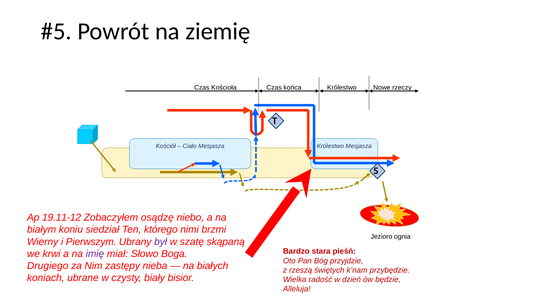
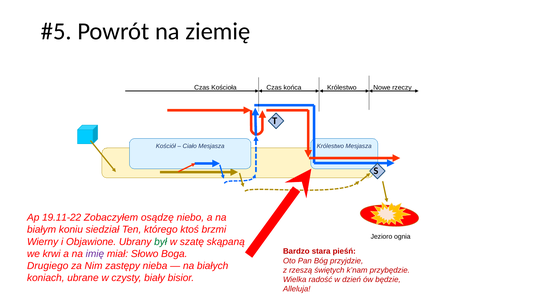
19.11-12: 19.11-12 -> 19.11-22 (62, 218)
nimi: nimi -> ktoś (190, 230)
Pierwszym: Pierwszym -> Objawione (91, 242)
był colour: purple -> green (161, 242)
